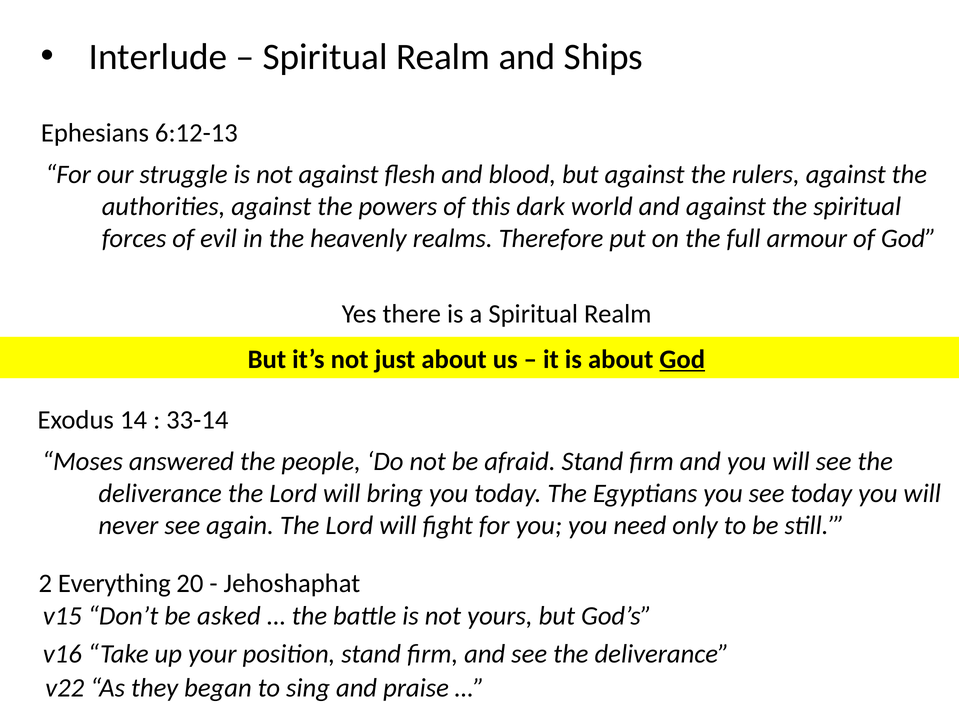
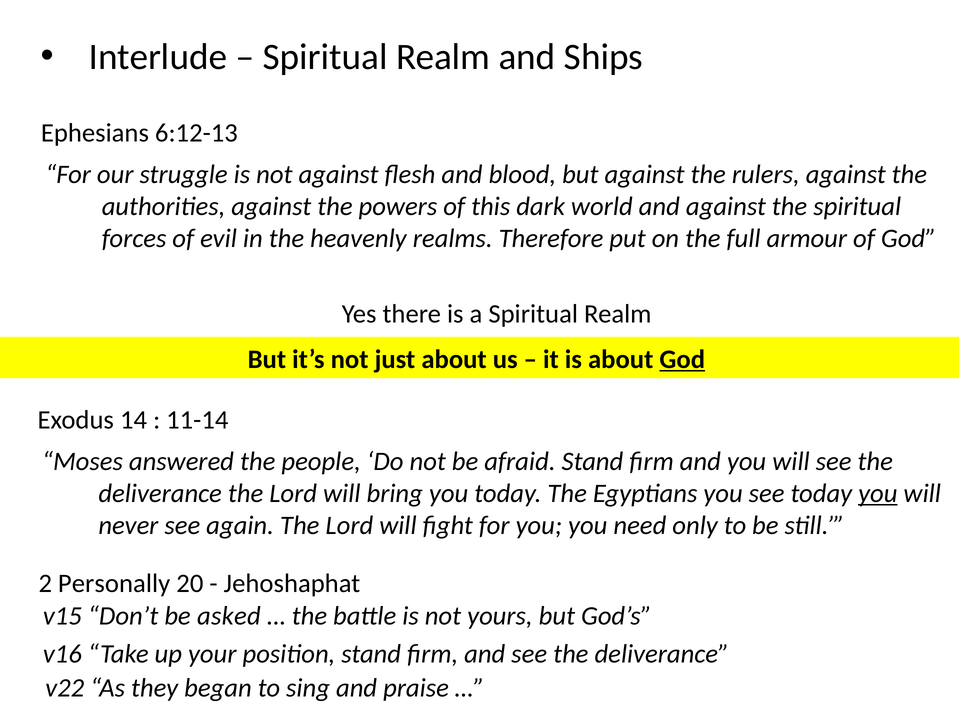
33-14: 33-14 -> 11-14 (197, 420)
you underline: none -> present (878, 494)
Everything: Everything -> Personally (114, 583)
